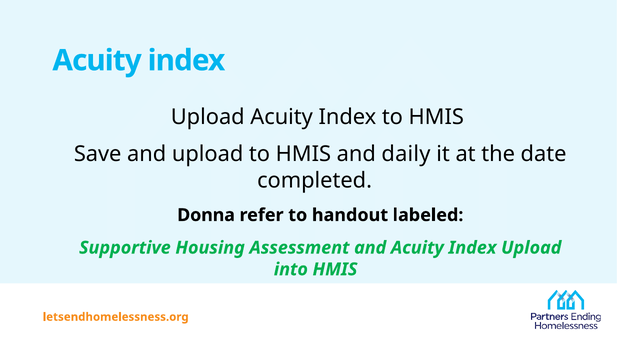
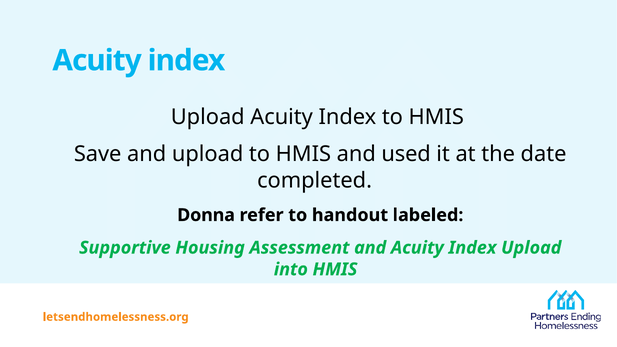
daily: daily -> used (406, 154)
